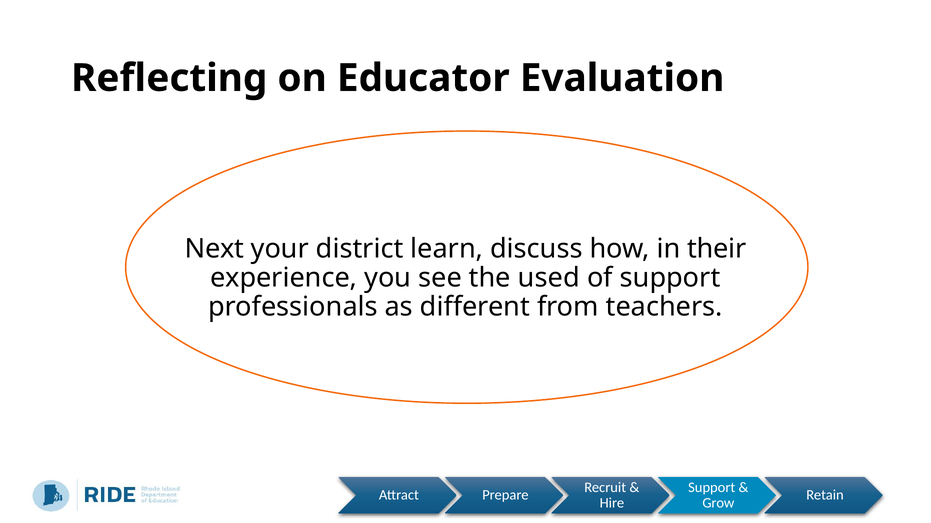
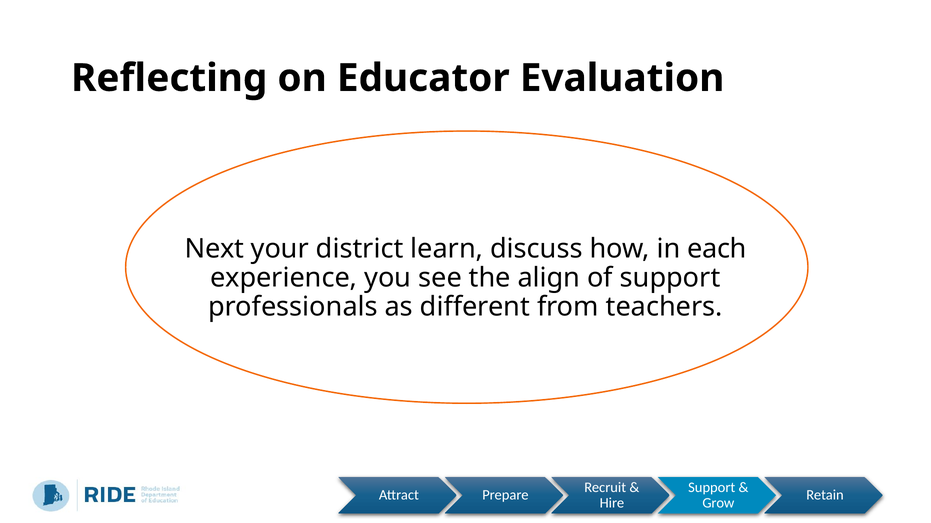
their: their -> each (717, 249)
used: used -> align (549, 278)
